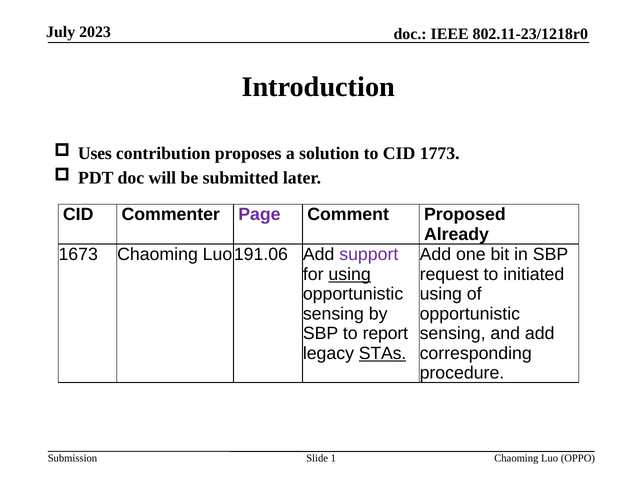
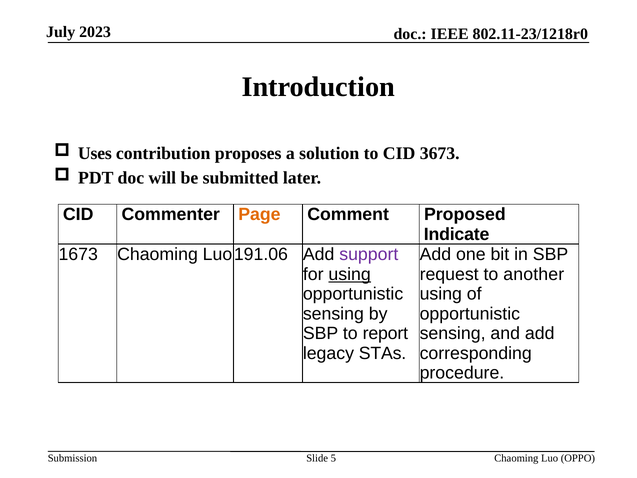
1773: 1773 -> 3673 (440, 153)
Page colour: purple -> orange (259, 214)
Already: Already -> Indicate (457, 234)
initiated: initiated -> another (534, 274)
STAs underline: present -> none (383, 353)
1: 1 -> 5 (333, 458)
